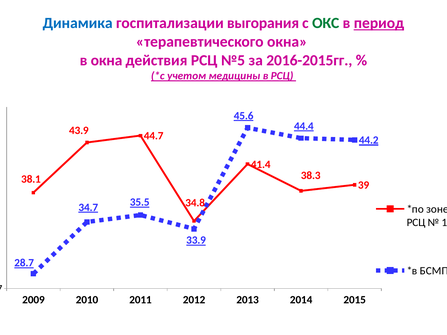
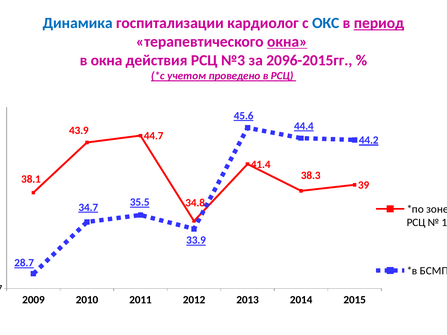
выгорания: выгорания -> кардиолог (263, 23)
ОКС colour: green -> blue (326, 23)
окна underline: none -> present (287, 42)
№5: №5 -> №3 (233, 60)
2016-2015гг: 2016-2015гг -> 2096-2015гг (309, 60)
медицины: медицины -> проведено (234, 76)
